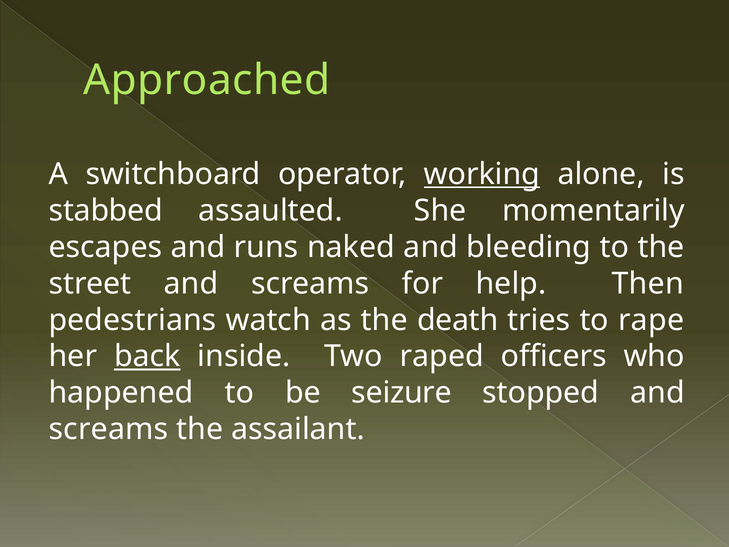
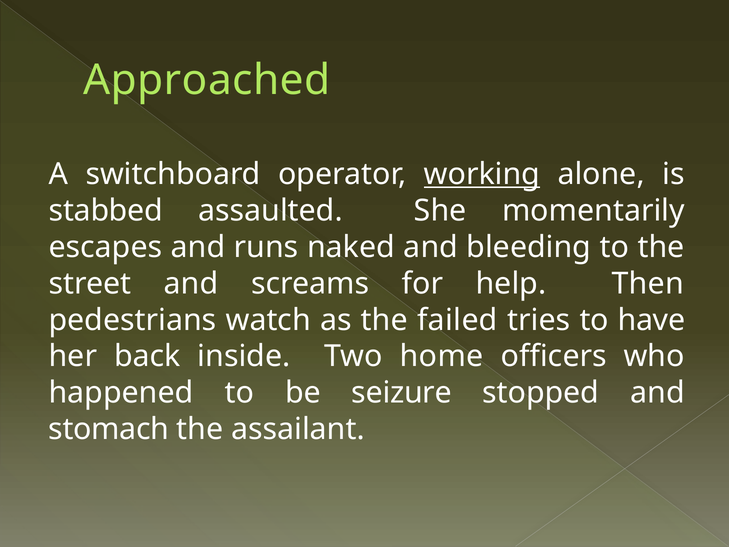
death: death -> failed (457, 320)
rape: rape -> have (651, 320)
back underline: present -> none (147, 356)
raped: raped -> home (442, 356)
screams: screams -> stomach (109, 429)
